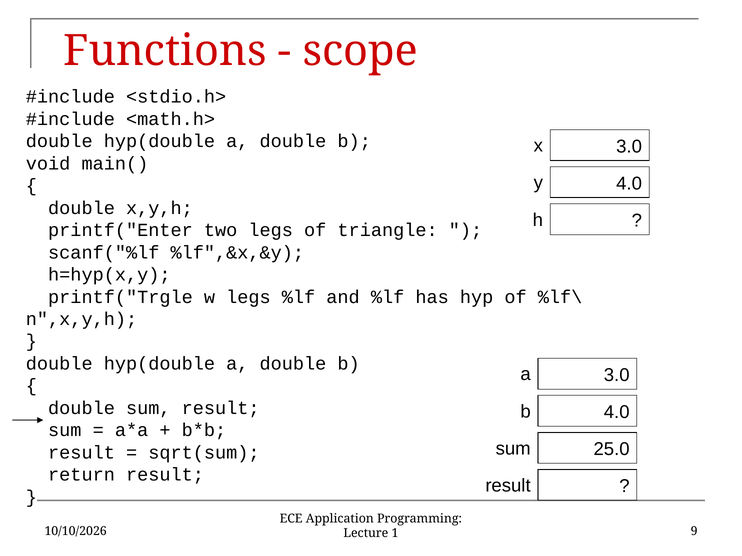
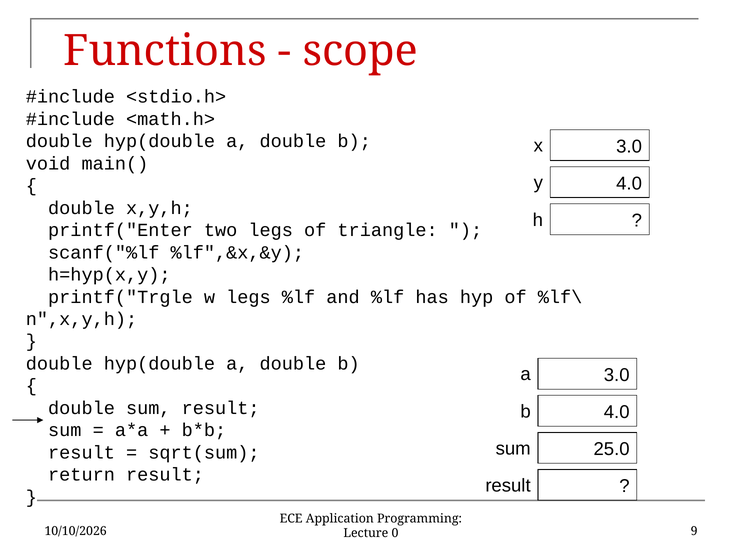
1: 1 -> 0 (395, 534)
